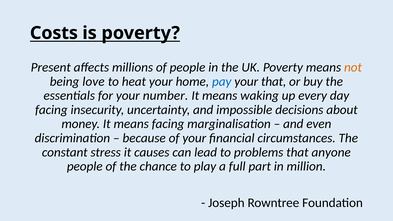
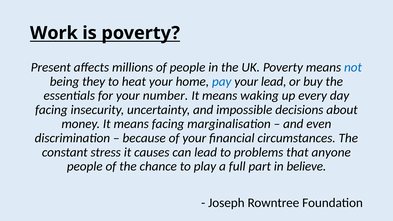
Costs: Costs -> Work (54, 33)
not colour: orange -> blue (353, 67)
love: love -> they (94, 81)
your that: that -> lead (274, 81)
million: million -> believe (306, 166)
